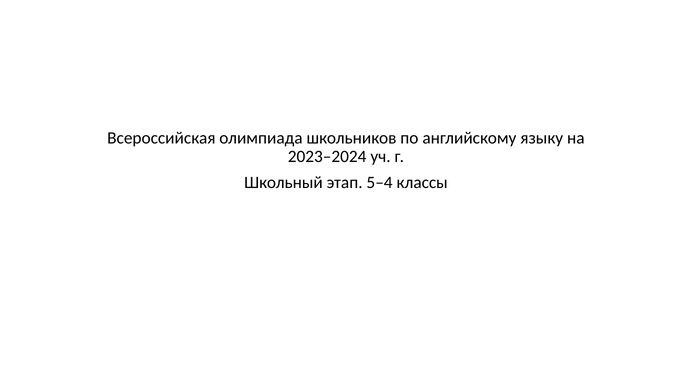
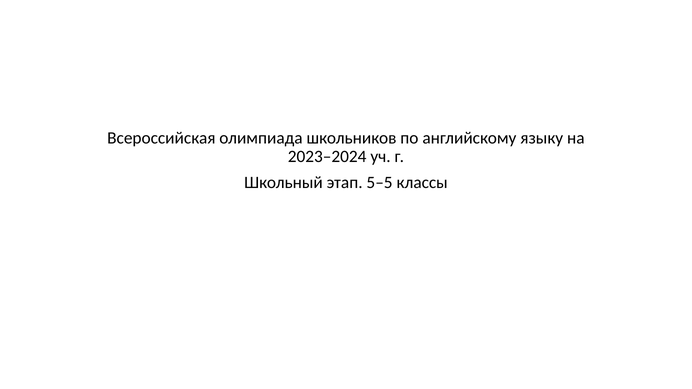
5–4: 5–4 -> 5–5 (380, 183)
